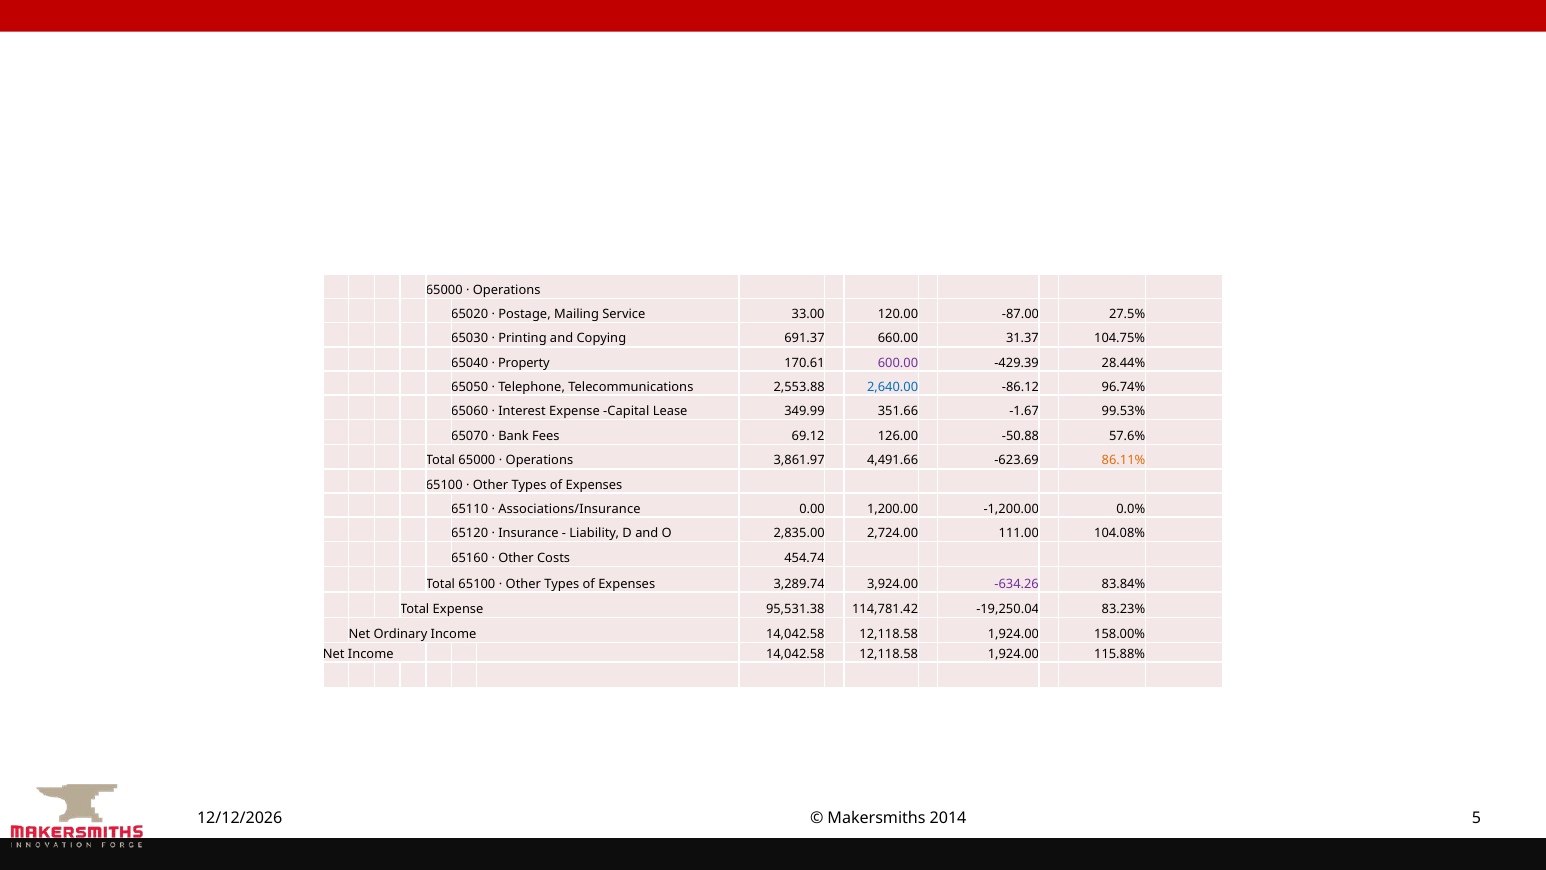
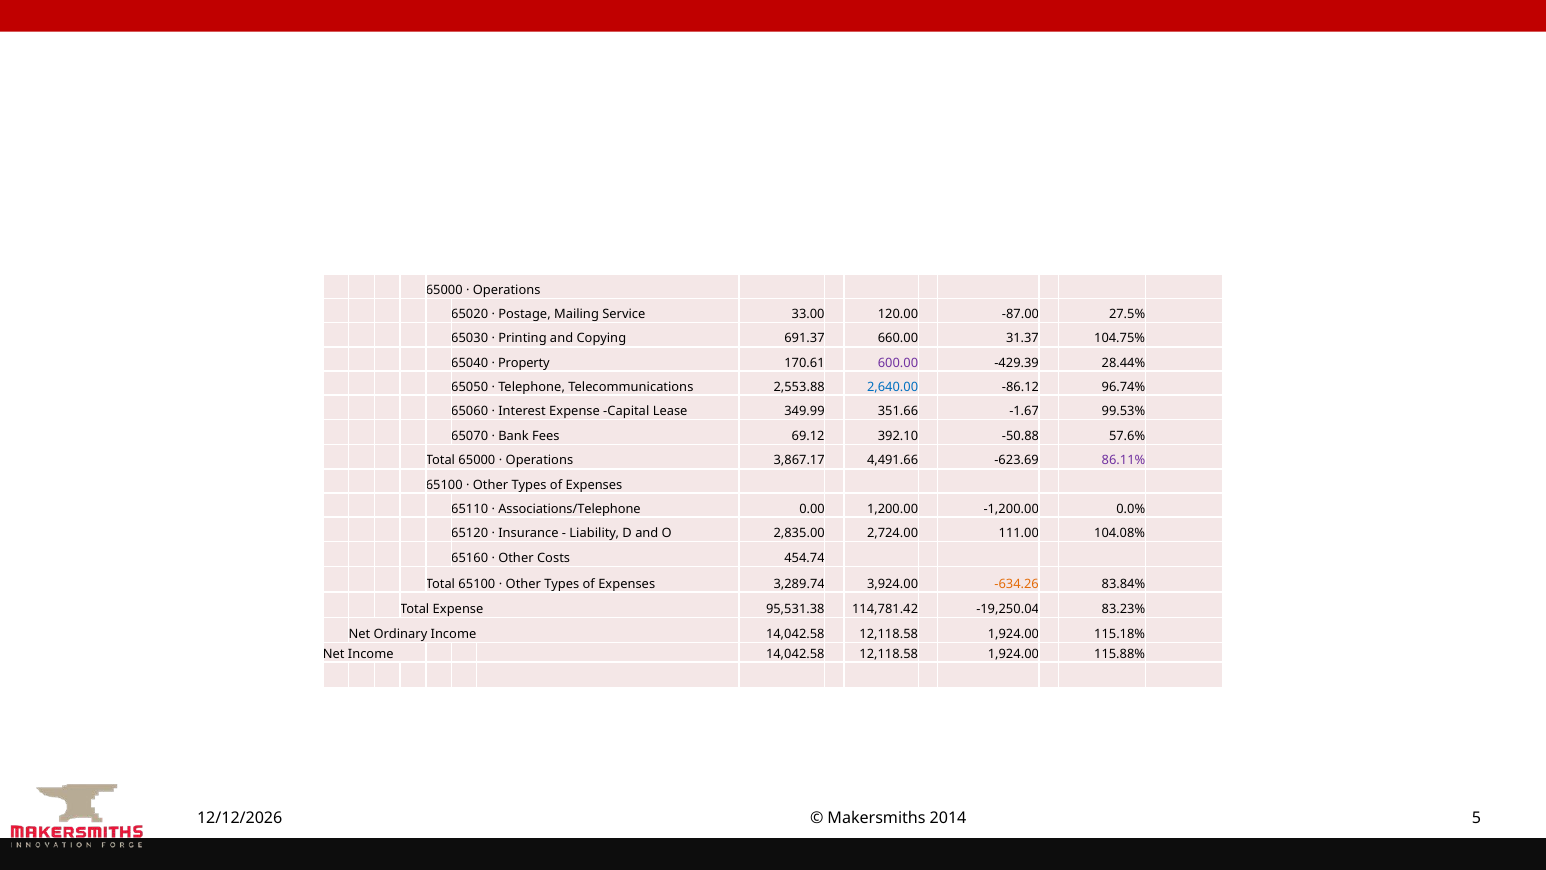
126.00: 126.00 -> 392.10 (898, 436)
3,861.97: 3,861.97 -> 3,867.17 (799, 461)
86.11% colour: orange -> purple (1124, 461)
Associations/Insurance: Associations/Insurance -> Associations/Telephone (570, 509)
-634.26 colour: purple -> orange (1017, 584)
158.00%: 158.00% -> 115.18% (1120, 634)
